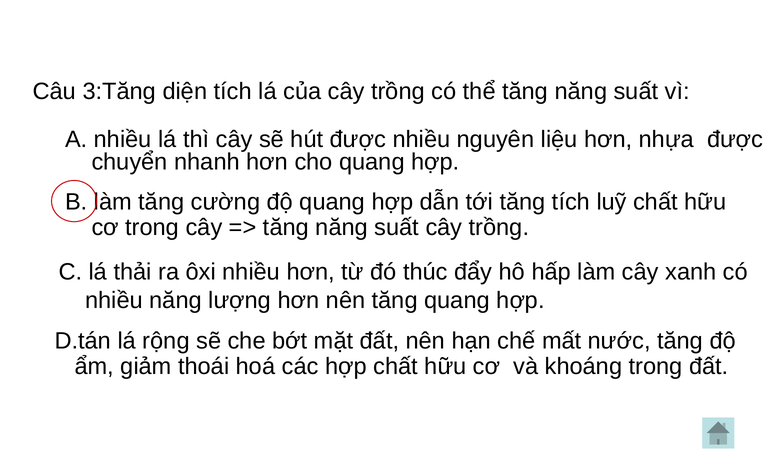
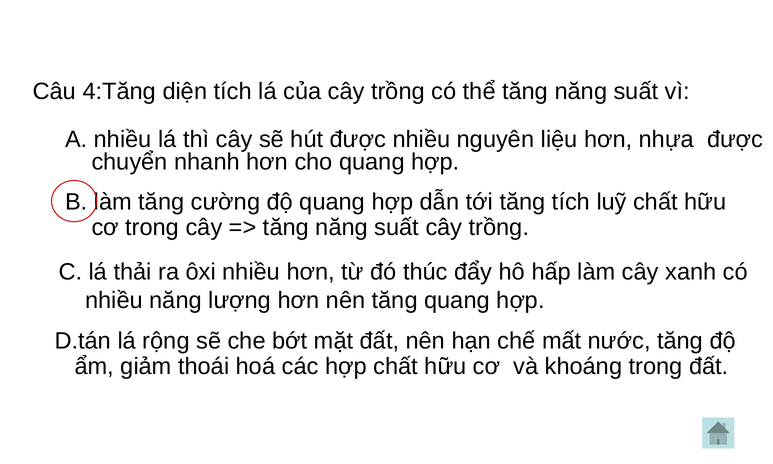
3:Tăng: 3:Tăng -> 4:Tăng (119, 91)
